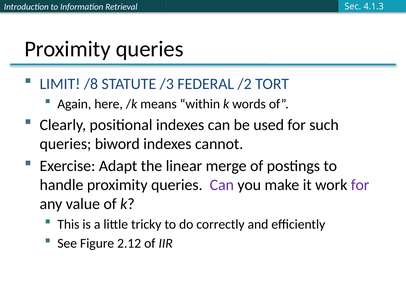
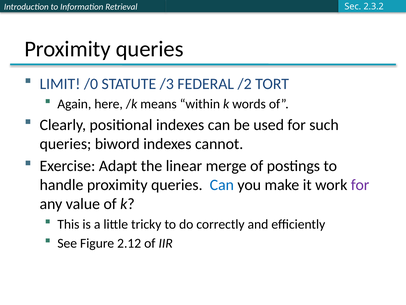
4.1.3: 4.1.3 -> 2.3.2 (374, 7)
/8: /8 -> /0 (91, 84)
Can colour: purple -> blue (222, 185)
